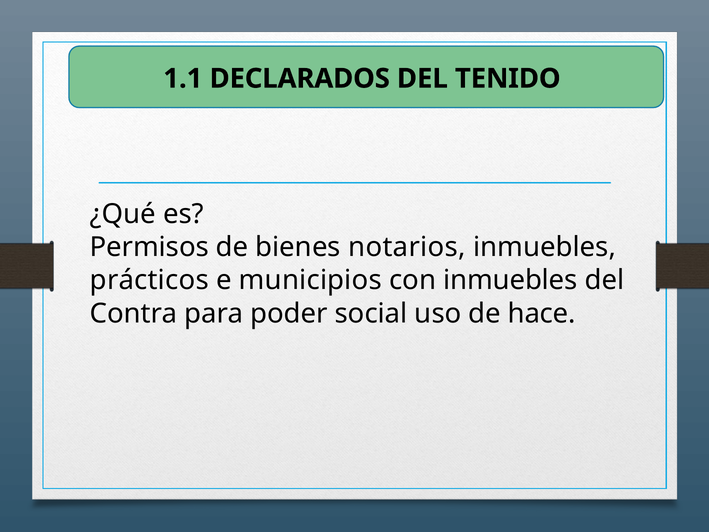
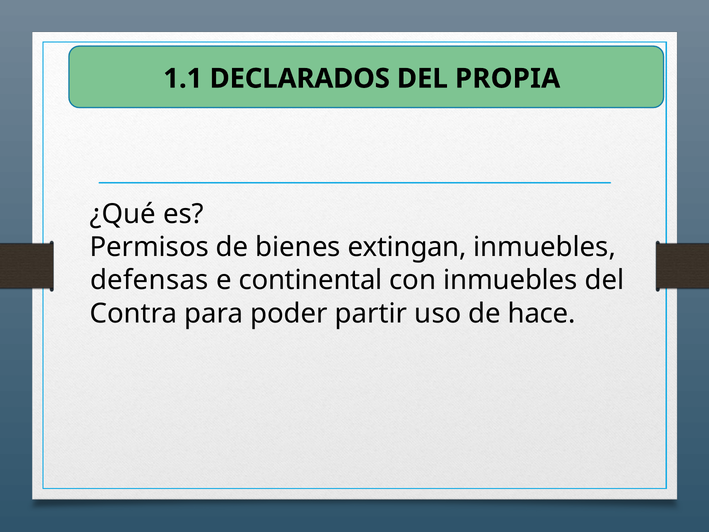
TENIDO: TENIDO -> PROPIA (508, 79)
notarios: notarios -> extingan (407, 247)
prácticos: prácticos -> defensas (149, 280)
municipios: municipios -> continental (311, 280)
social: social -> partir (371, 313)
